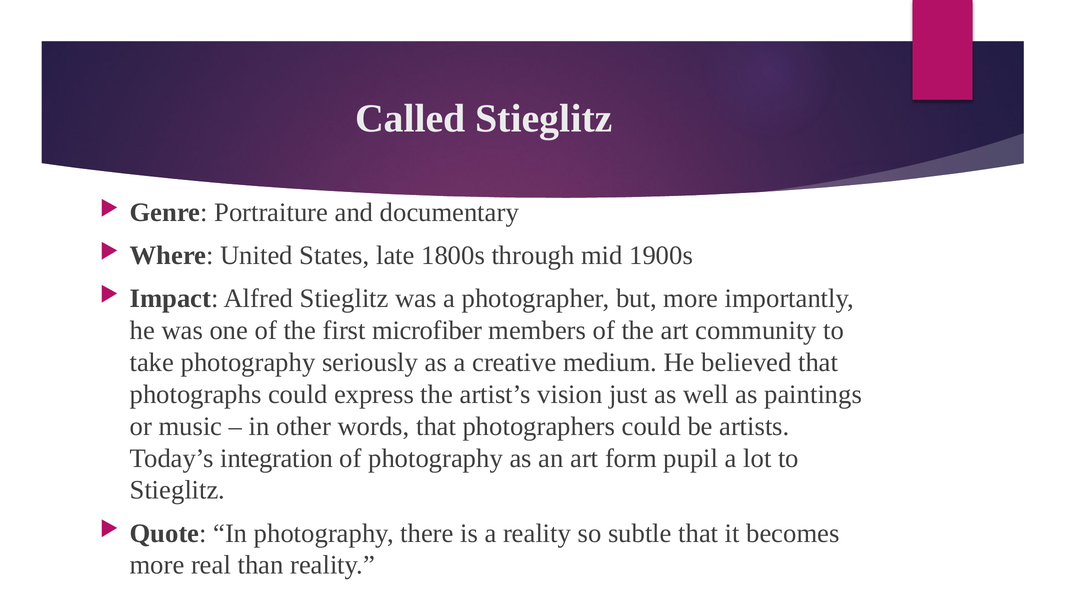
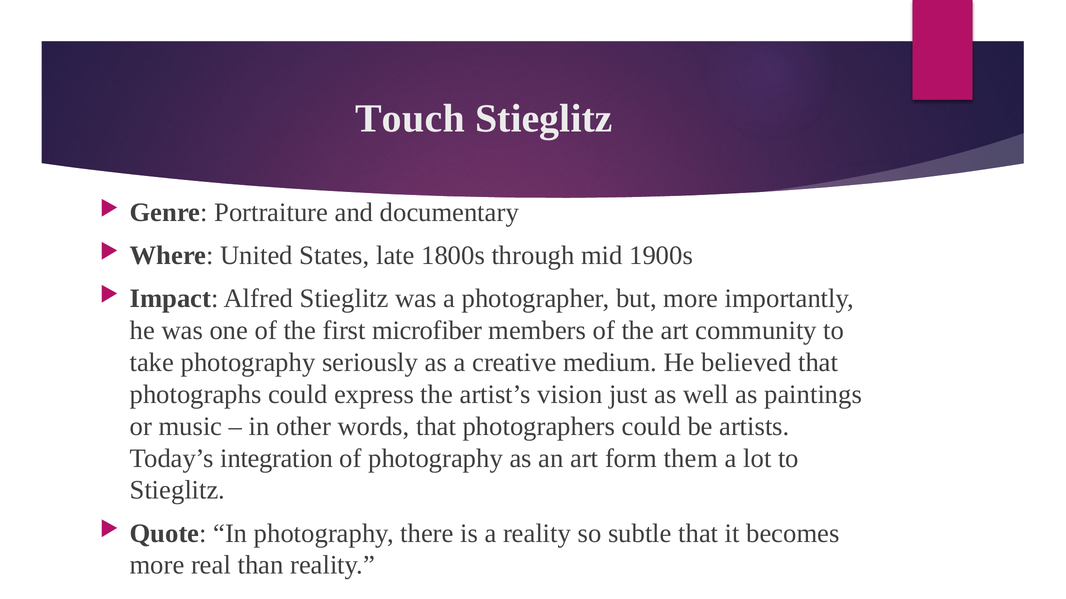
Called: Called -> Touch (410, 119)
pupil: pupil -> them (691, 459)
